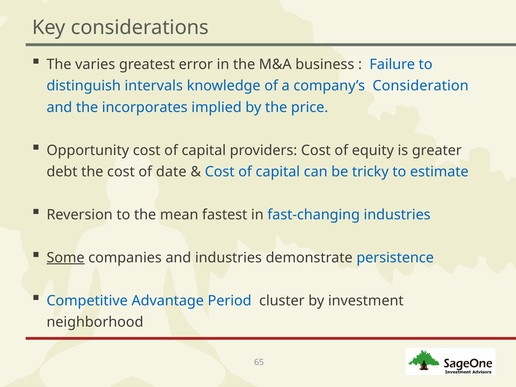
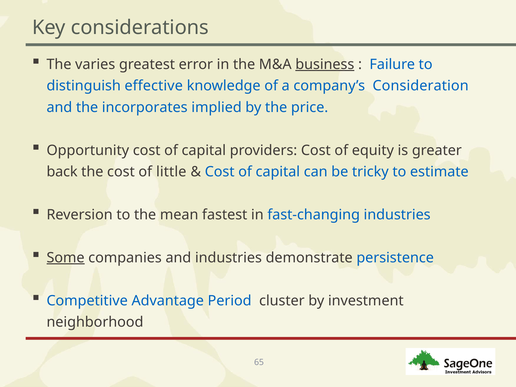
business underline: none -> present (325, 64)
intervals: intervals -> effective (154, 86)
debt: debt -> back (62, 172)
date: date -> little (171, 172)
